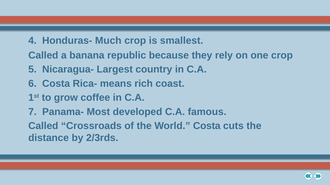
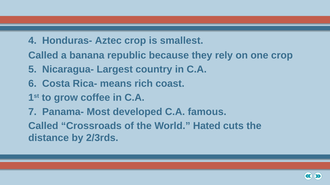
Much: Much -> Aztec (108, 41)
World Costa: Costa -> Hated (207, 126)
